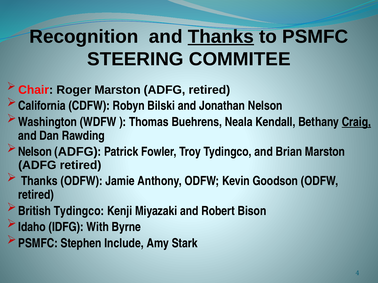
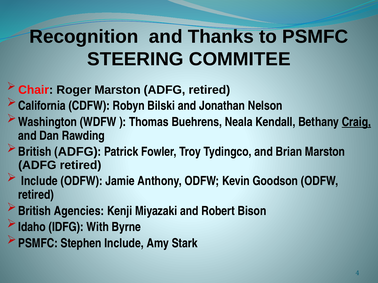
Thanks underline: present -> none (221, 37)
Nelson: Nelson -> British (35, 152)
Thanks: Thanks -> Include (39, 181)
British Tydingco: Tydingco -> Agencies (79, 211)
